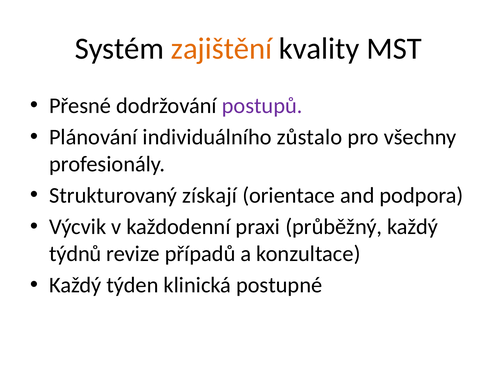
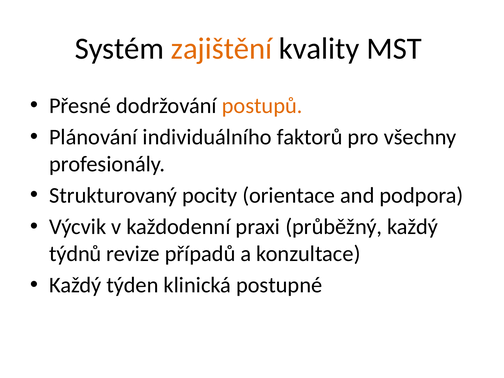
postupů colour: purple -> orange (262, 106)
zůstalo: zůstalo -> faktorů (310, 137)
získají: získají -> pocity (210, 195)
